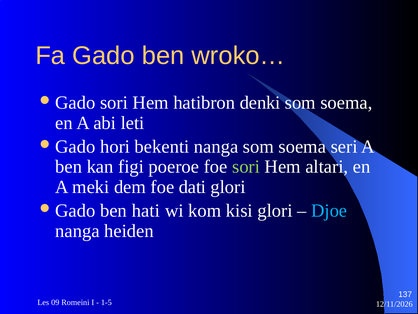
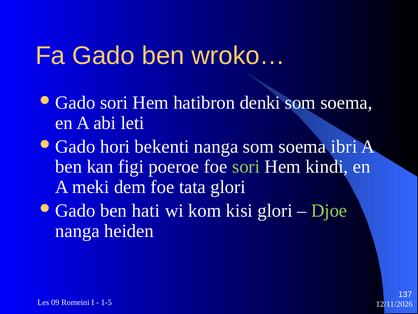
seri: seri -> ibri (344, 146)
altari: altari -> kindi (327, 167)
dati: dati -> tata (192, 187)
Djoe colour: light blue -> light green (329, 210)
